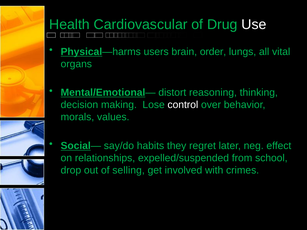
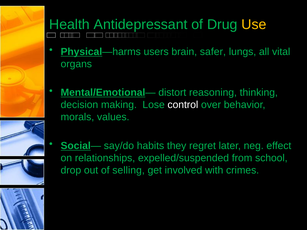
Cardiovascular: Cardiovascular -> Antidepressant (141, 24)
Use colour: white -> yellow (254, 24)
order: order -> safer (213, 52)
